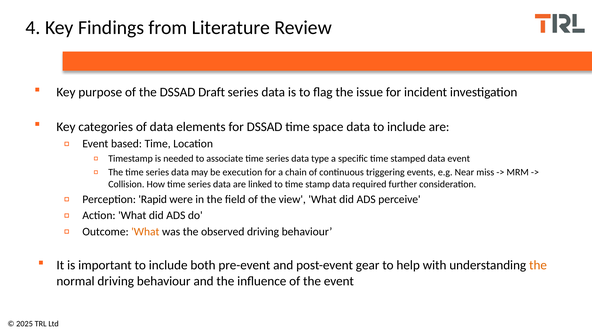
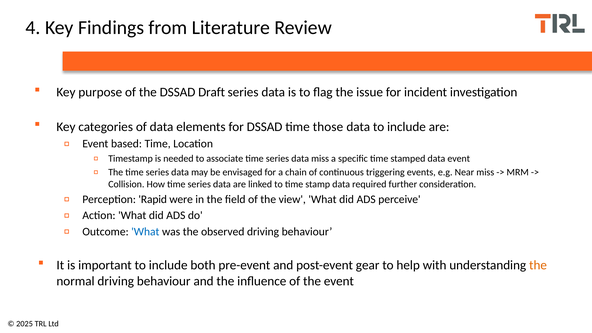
space: space -> those (328, 127)
data type: type -> miss (320, 158)
execution: execution -> envisaged (242, 172)
What colour: orange -> blue (145, 232)
